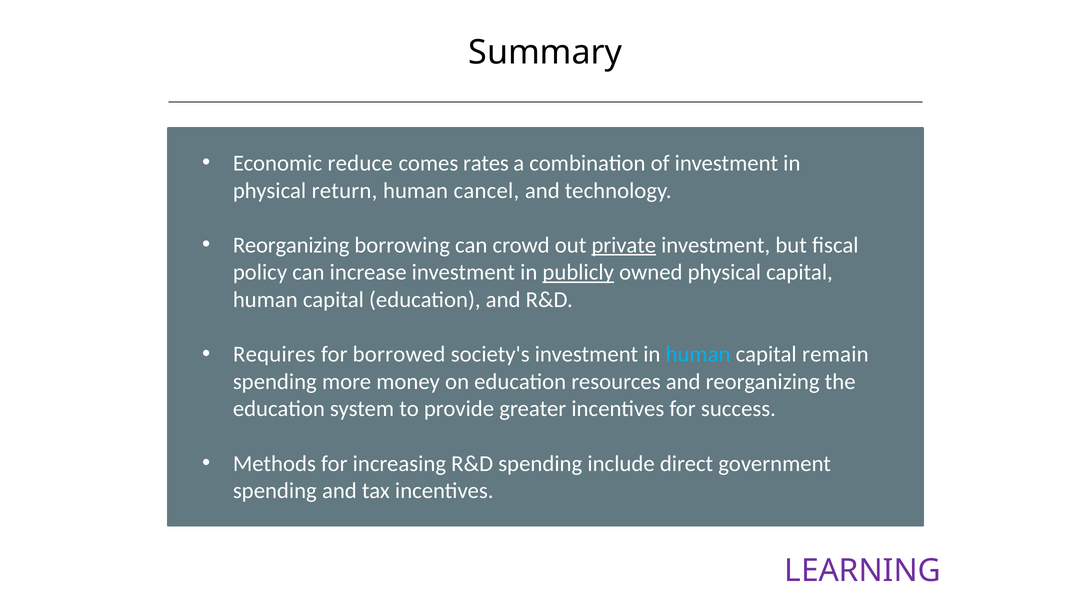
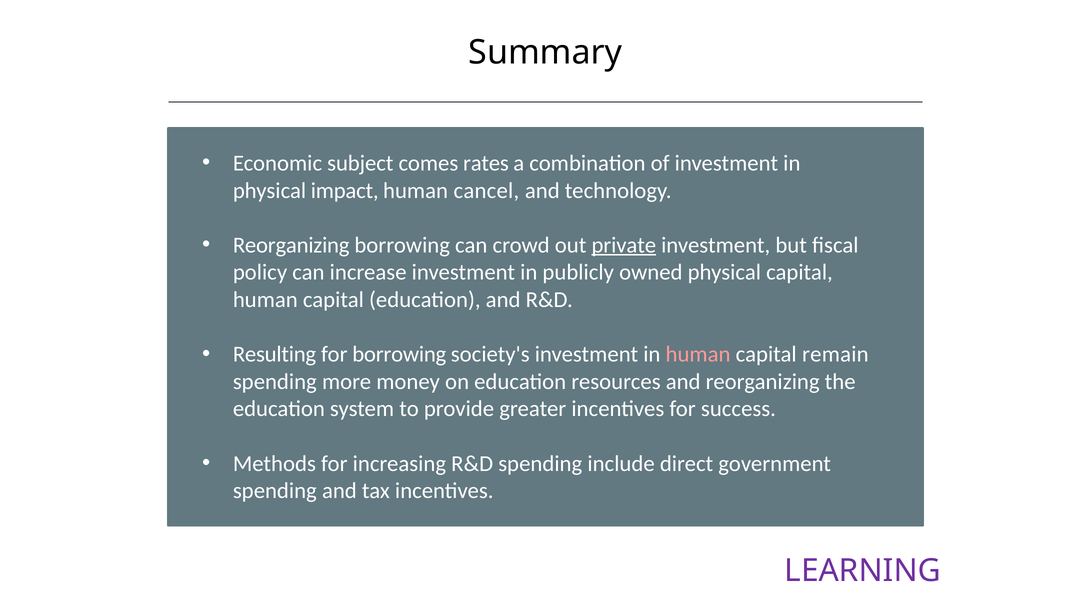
reduce: reduce -> subject (360, 163)
return: return -> impact (345, 190)
publicly underline: present -> none (578, 272)
Requires: Requires -> Resulting (275, 354)
for borrowed: borrowed -> borrowing (399, 354)
human colour: light blue -> pink (698, 354)
